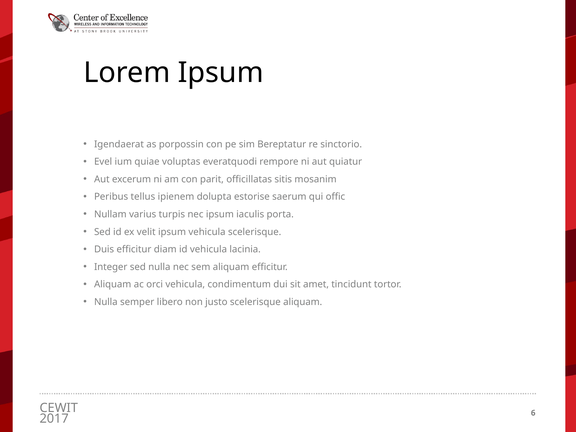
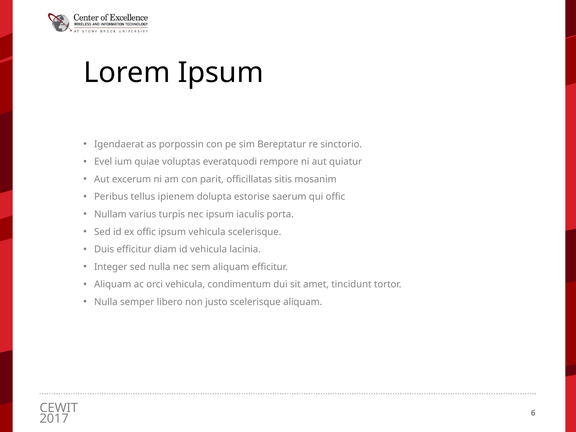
ex velit: velit -> offic (146, 232)
